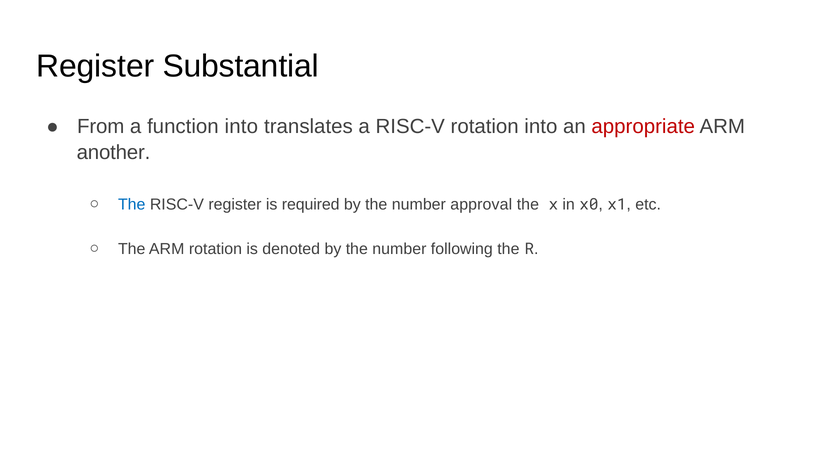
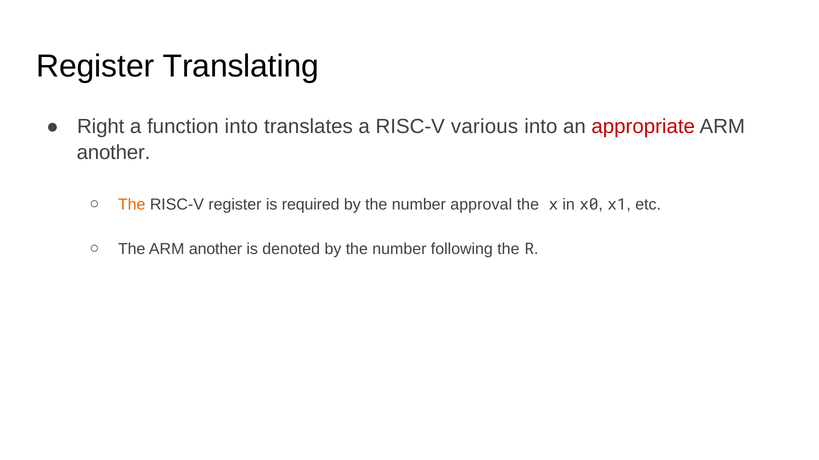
Substantial: Substantial -> Translating (241, 66)
From: From -> Right (101, 127)
RISC-V rotation: rotation -> various (485, 127)
The colour: blue -> orange (132, 205)
The ARM rotation: rotation -> another (216, 249)
